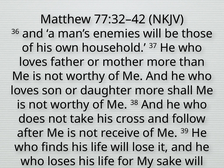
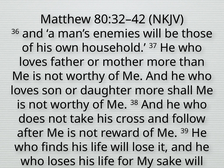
77:32–42: 77:32–42 -> 80:32–42 (120, 19)
receive: receive -> reward (120, 133)
